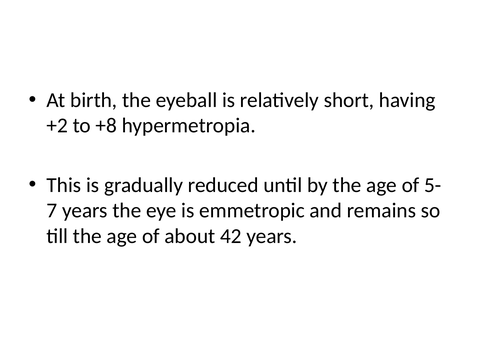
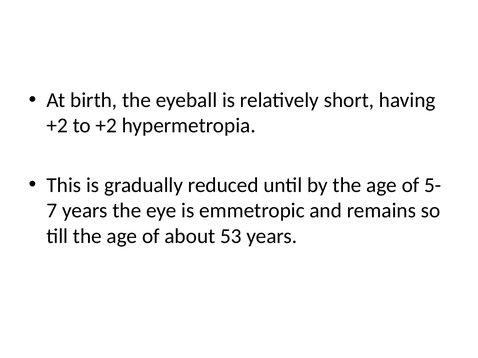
to +8: +8 -> +2 (106, 126)
42: 42 -> 53 (231, 236)
